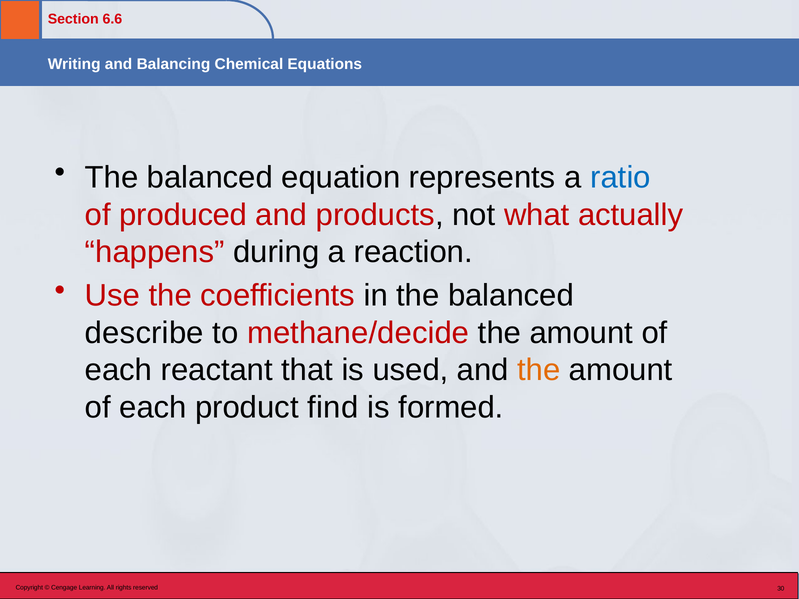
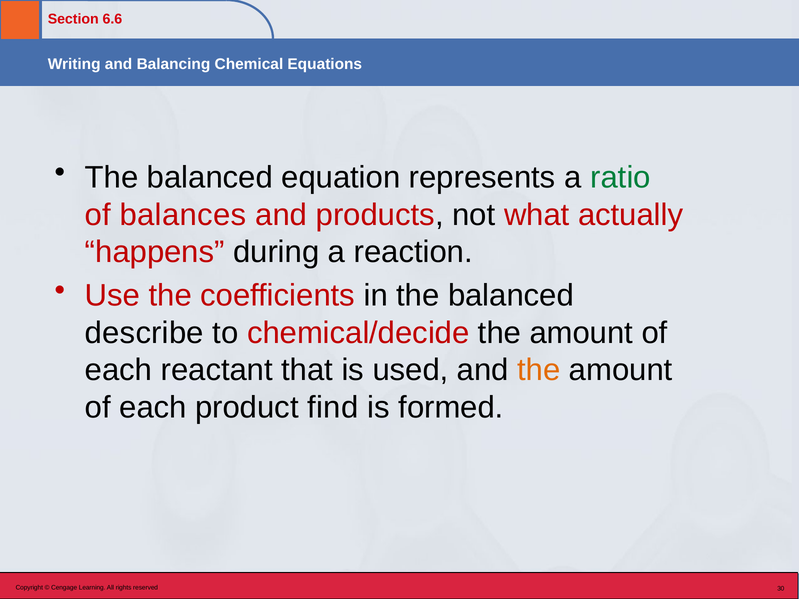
ratio colour: blue -> green (621, 178)
produced: produced -> balances (183, 215)
methane/decide: methane/decide -> chemical/decide (358, 333)
